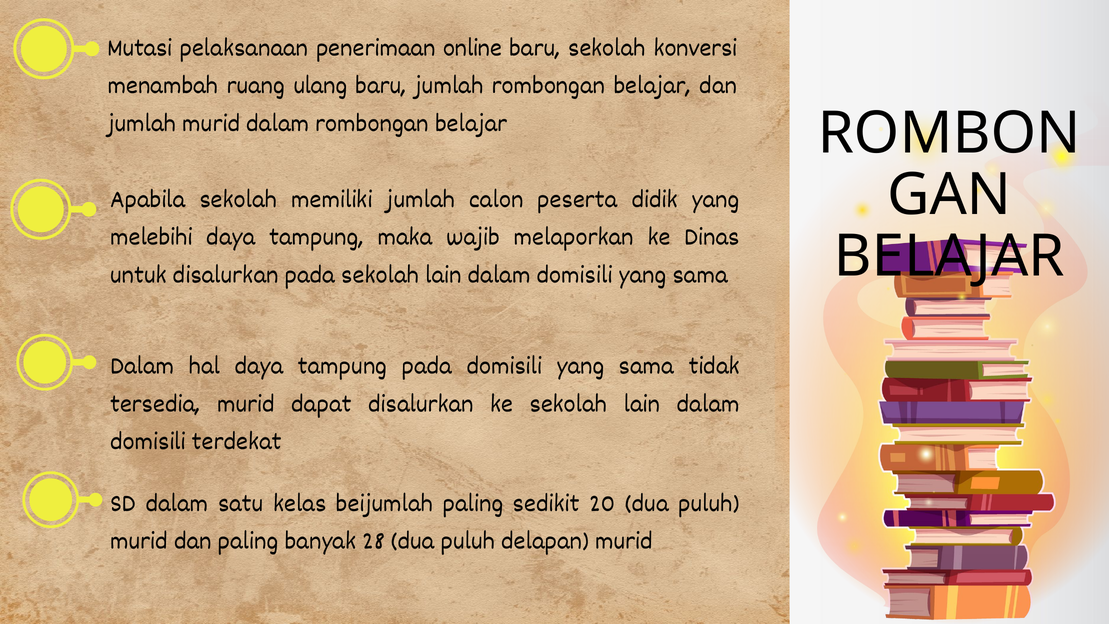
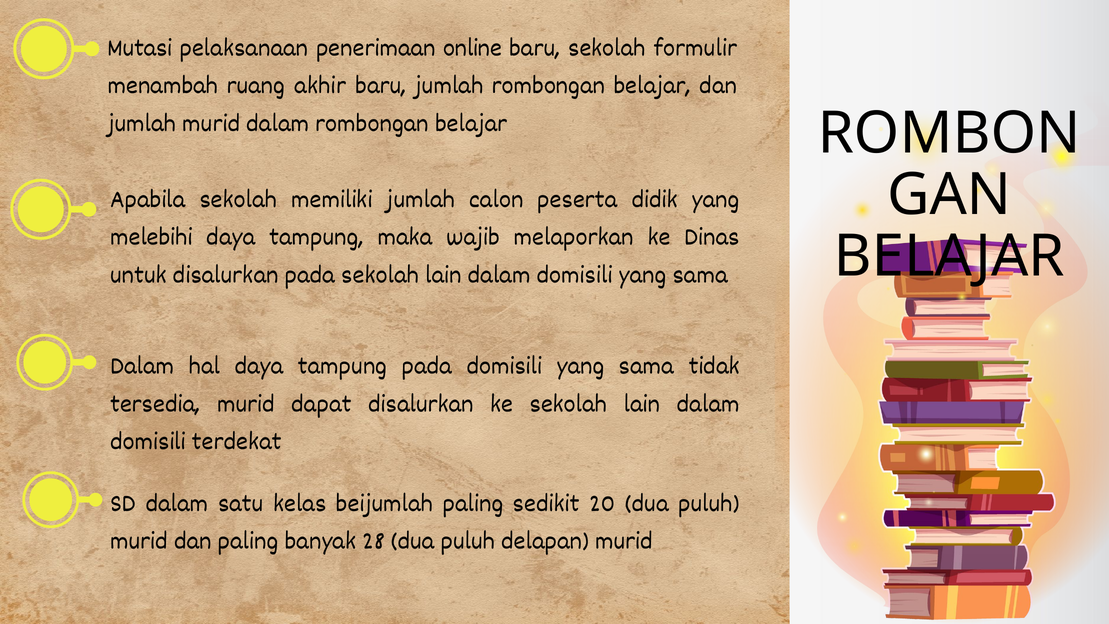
konversi: konversi -> formulir (695, 47)
ulang: ulang -> akhir (320, 84)
